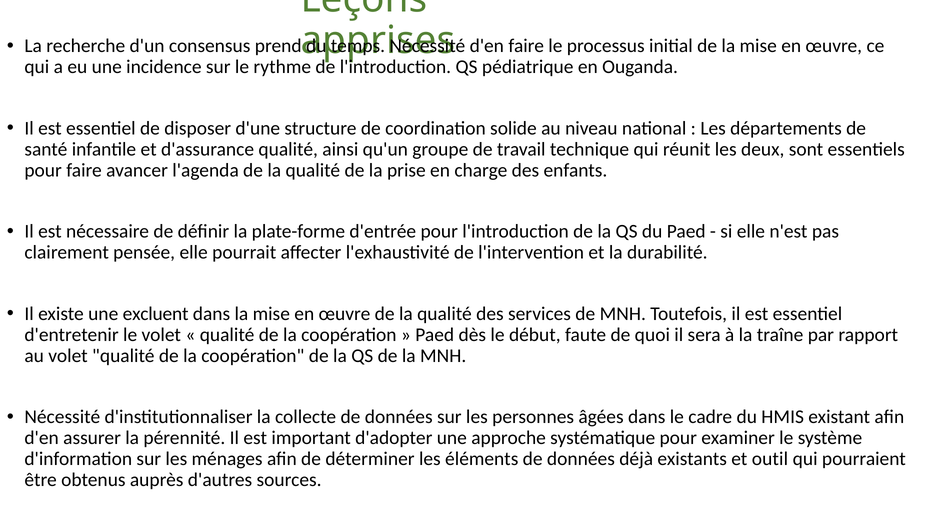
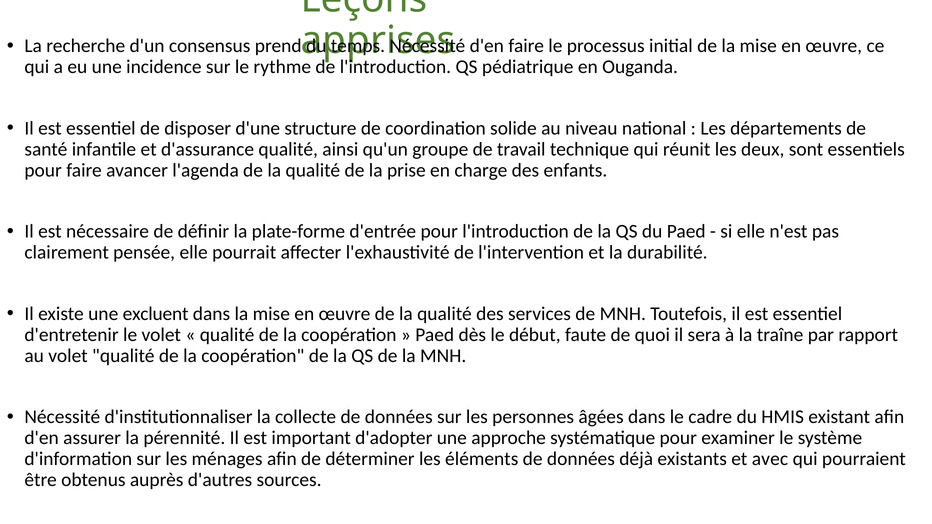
outil: outil -> avec (770, 459)
